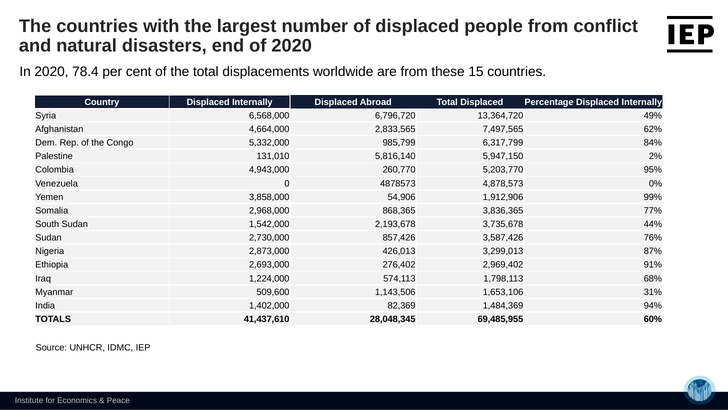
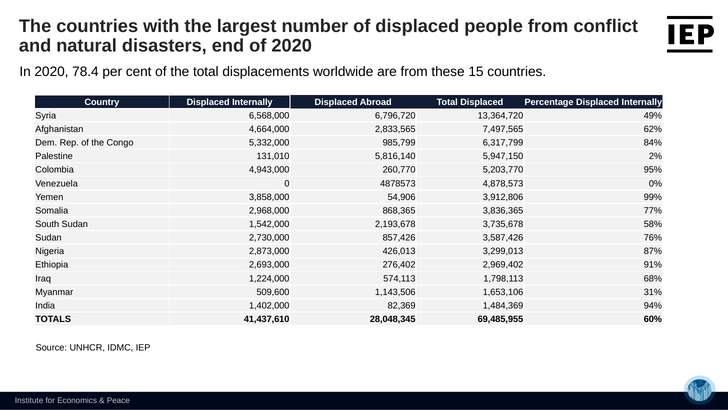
1,912,906: 1,912,906 -> 3,912,806 (503, 197)
44%: 44% -> 58% (653, 224)
